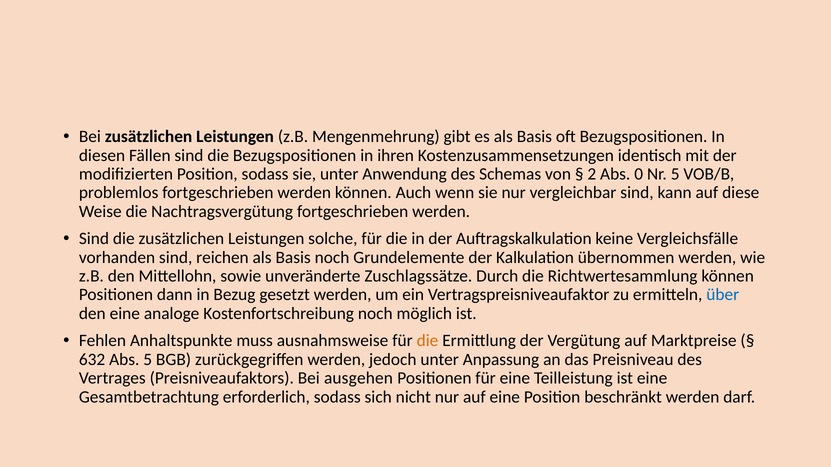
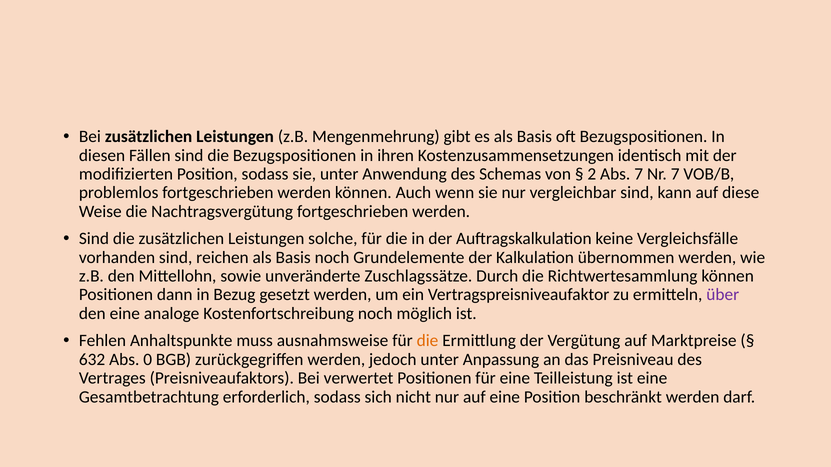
Abs 0: 0 -> 7 (639, 174)
Nr 5: 5 -> 7 (675, 174)
über colour: blue -> purple (723, 295)
Abs 5: 5 -> 0 (148, 360)
ausgehen: ausgehen -> verwertet (359, 378)
